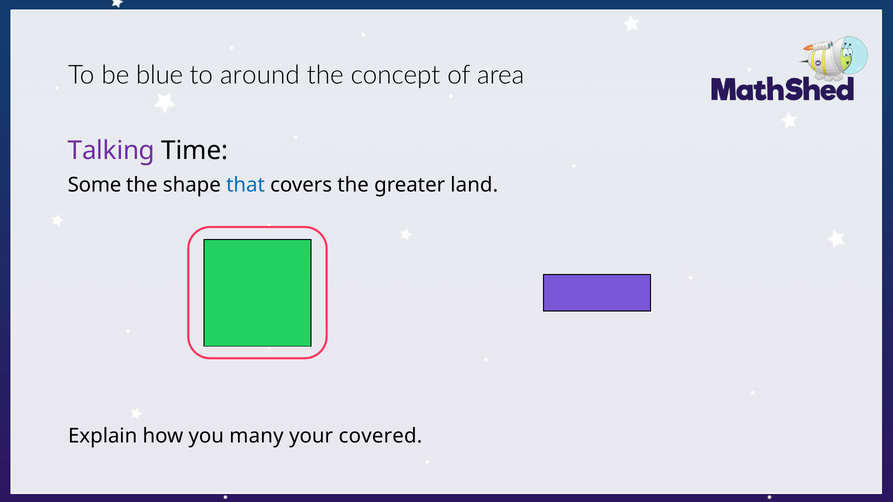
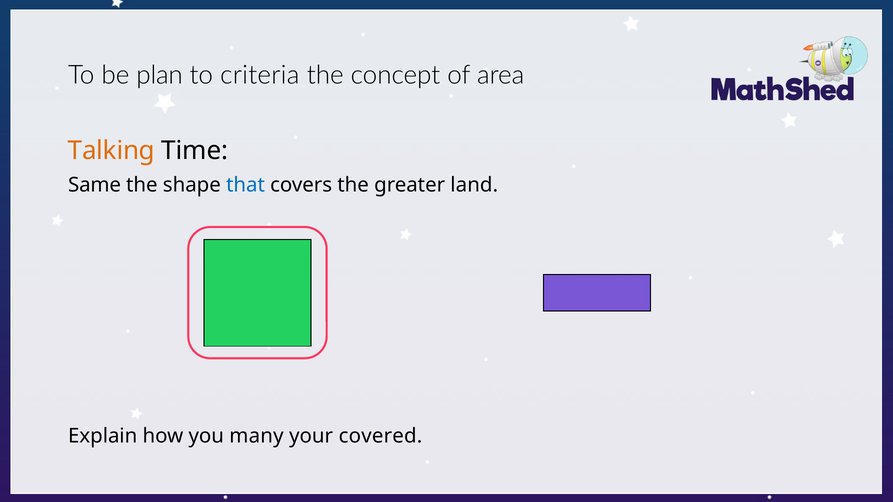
blue: blue -> plan (160, 75)
around: around -> criteria (260, 75)
Talking colour: purple -> orange (111, 151)
Some: Some -> Same (95, 185)
